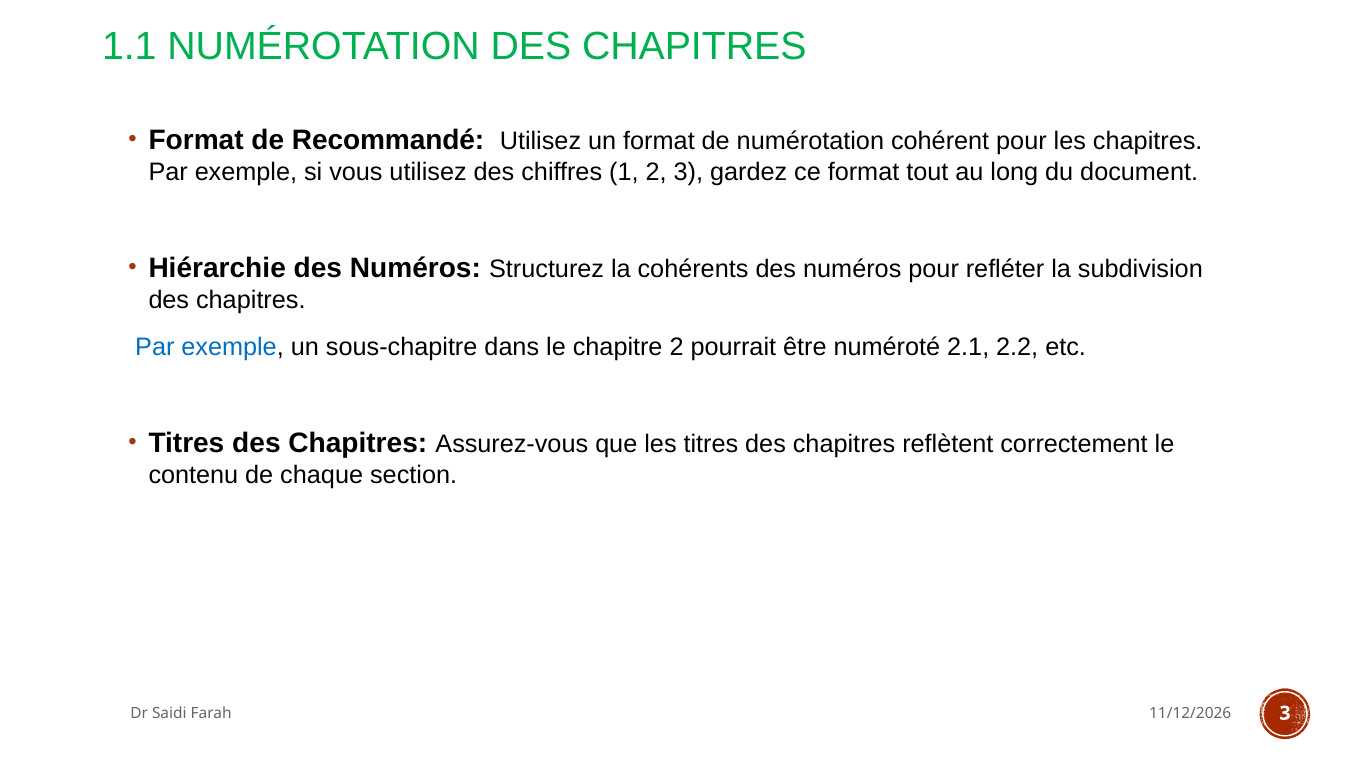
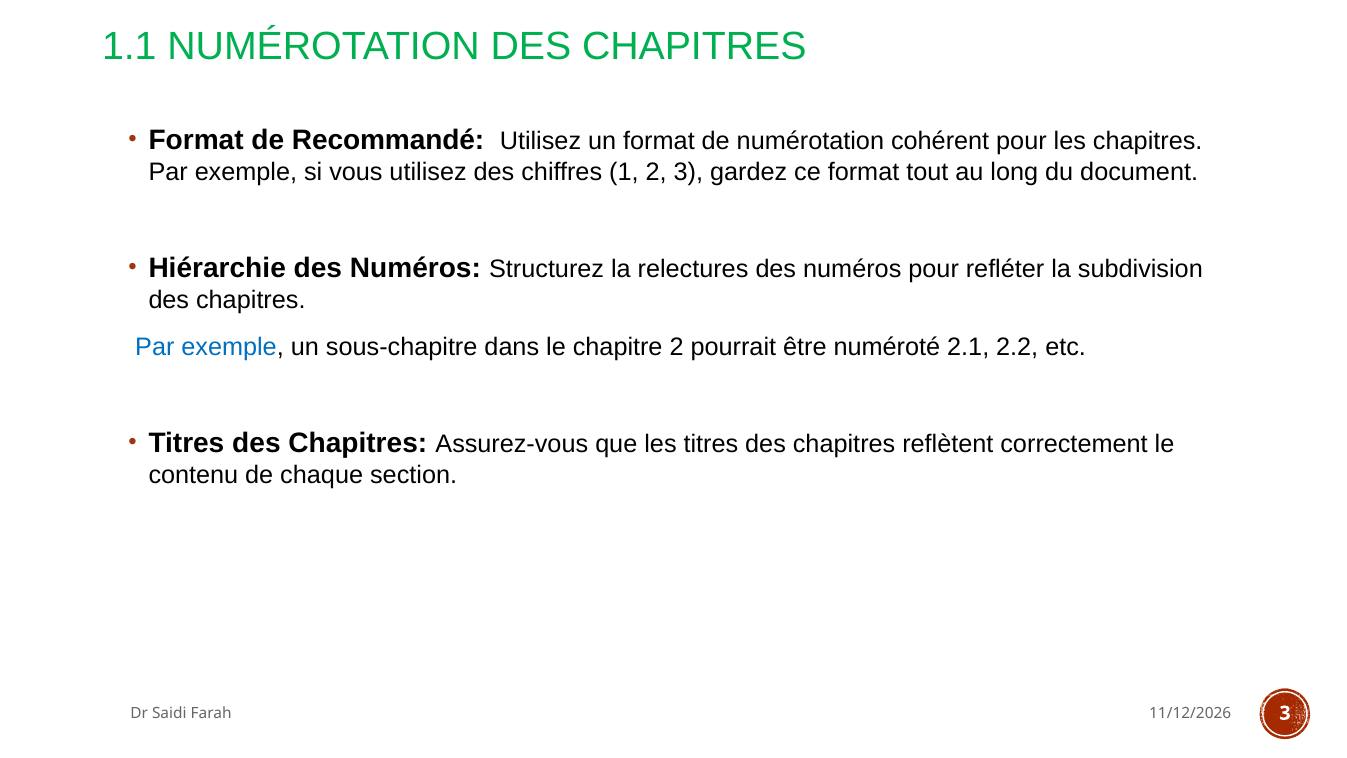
cohérents: cohérents -> relectures (693, 269)
